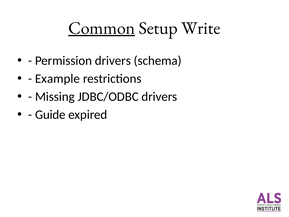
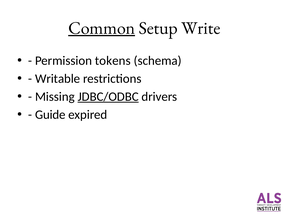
Permission drivers: drivers -> tokens (113, 61)
Example: Example -> Writable (58, 79)
JDBC/ODBC underline: none -> present (108, 97)
